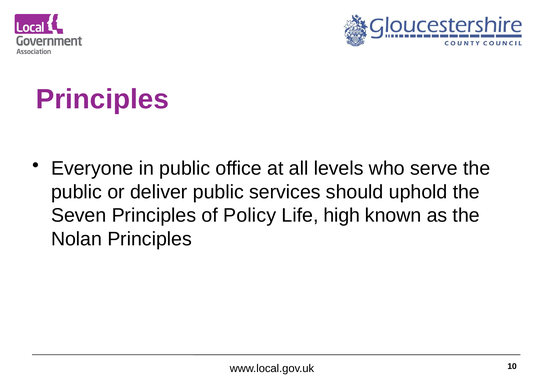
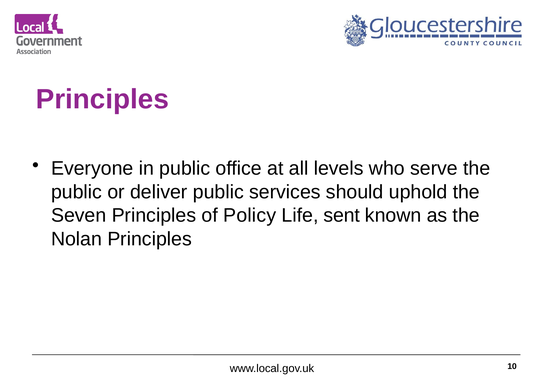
high: high -> sent (342, 215)
